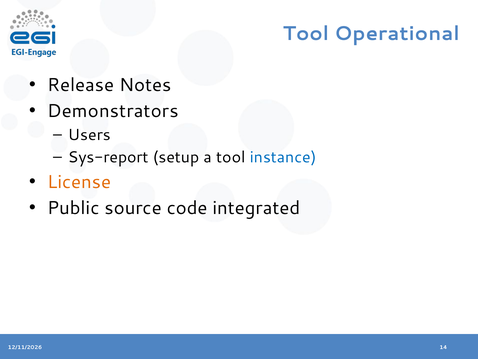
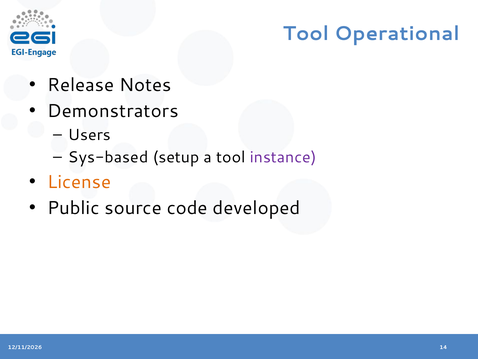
Sys-report: Sys-report -> Sys-based (108, 157)
instance colour: blue -> purple (283, 157)
integrated: integrated -> developed (256, 208)
